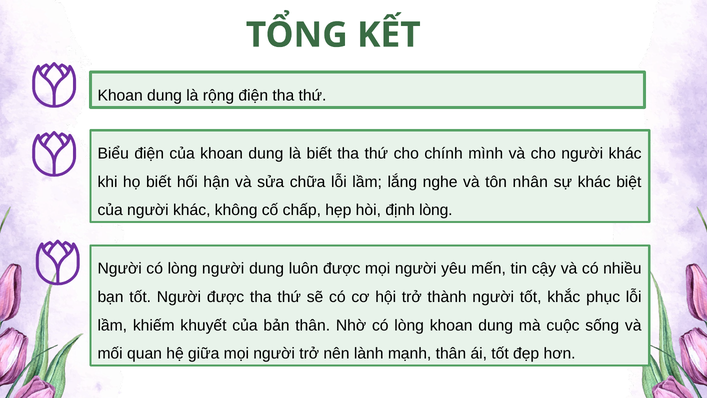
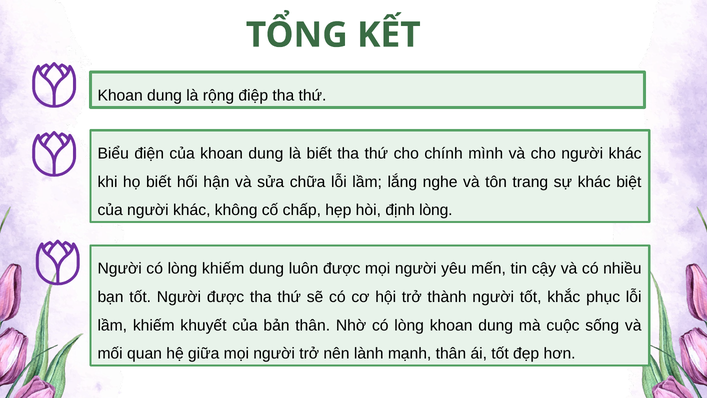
rộng điện: điện -> điệp (253, 95)
nhân: nhân -> trang (530, 182)
có lòng người: người -> khiếm (223, 269)
